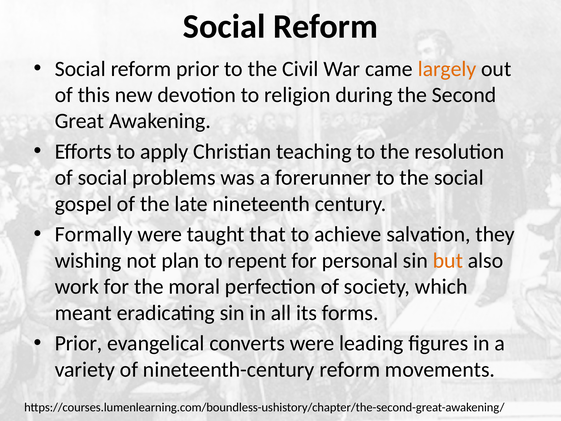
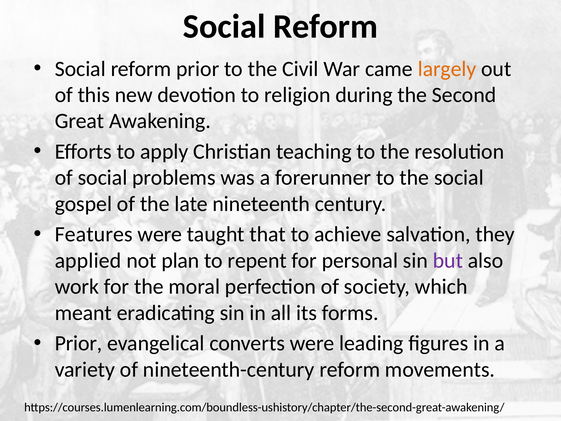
Formally: Formally -> Features (94, 234)
wishing: wishing -> applied (88, 260)
but colour: orange -> purple (448, 260)
